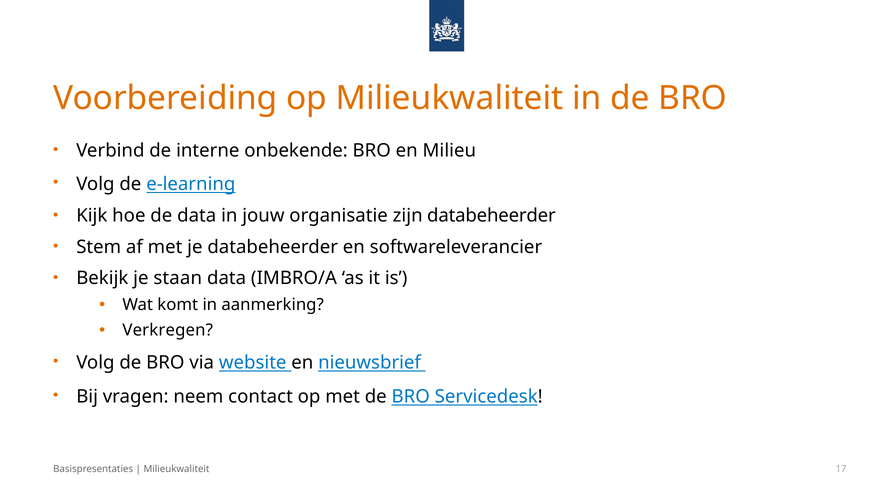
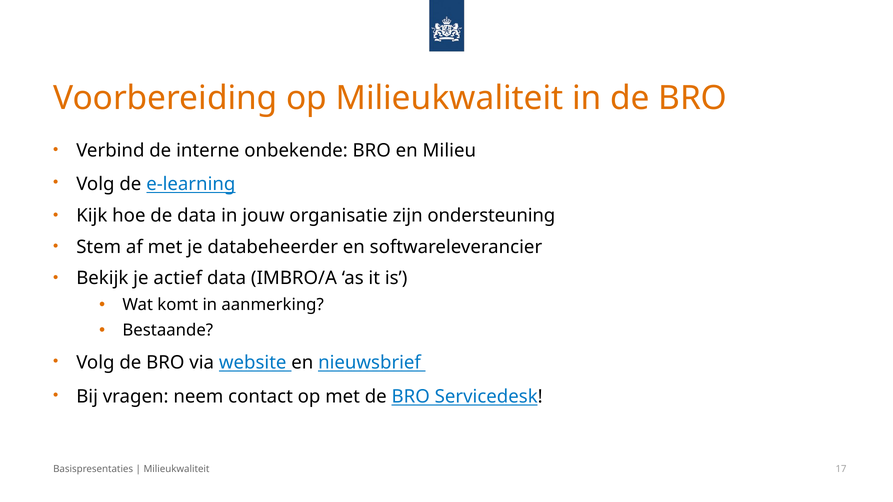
zijn databeheerder: databeheerder -> ondersteuning (491, 216)
staan: staan -> actief (178, 278)
Verkregen: Verkregen -> Bestaande (168, 330)
